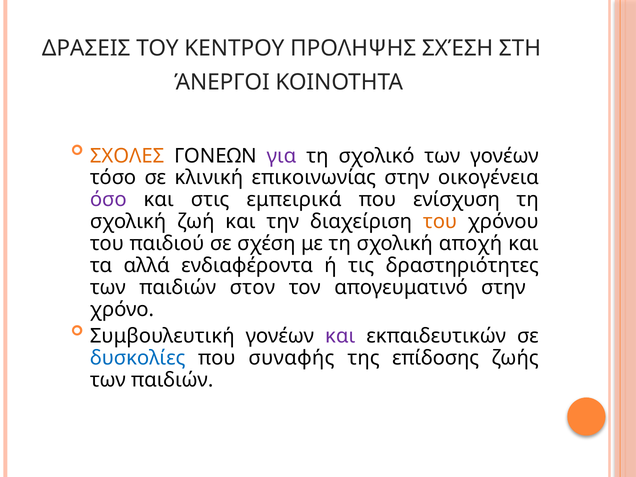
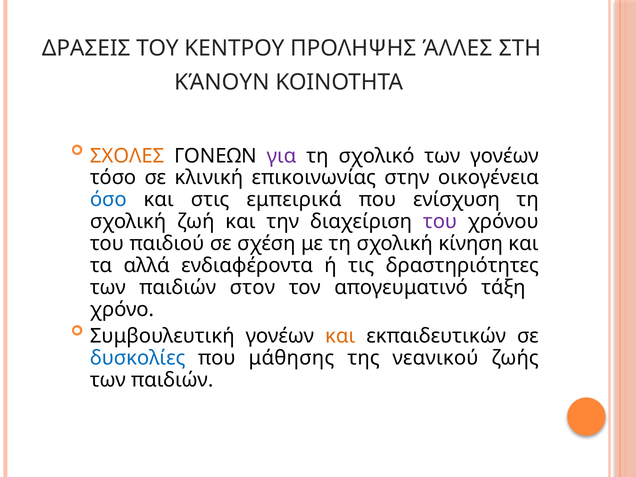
ΠΡΟΛΗΨΗΣ ΣΧΈΣΗ: ΣΧΈΣΗ -> ΆΛΛΕΣ (457, 48)
ΆΝΕΡΓΟΙ: ΆΝΕΡΓΟΙ -> ΚΆΝΟΥΝ (222, 82)
όσο colour: purple -> blue (108, 200)
του colour: orange -> purple (440, 222)
αποχή: αποχή -> κίνηση (471, 244)
απογευματινό στην: στην -> τάξη (503, 287)
και colour: purple -> orange (340, 336)
συναφής: συναφής -> μάθησης (291, 358)
επίδοσης: επίδοσης -> νεανικού (435, 358)
